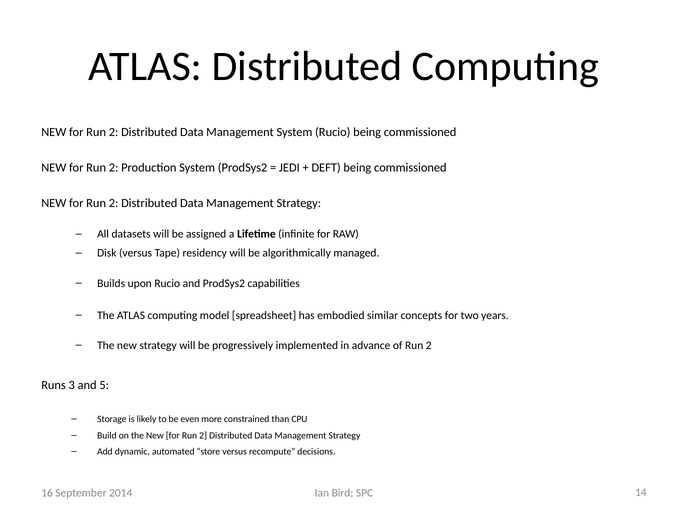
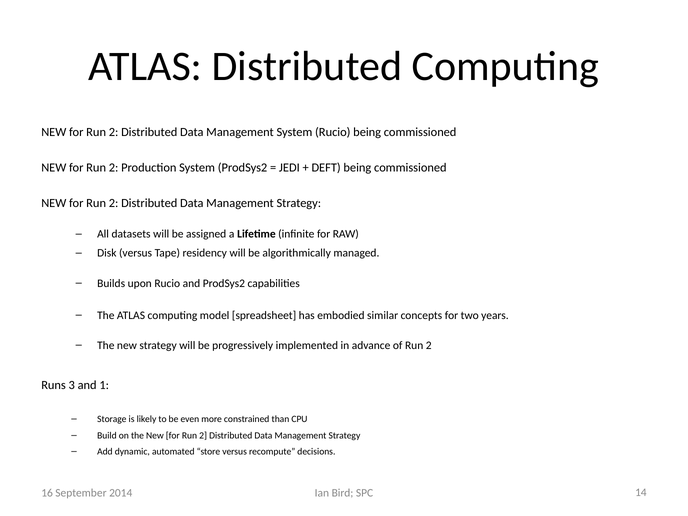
5: 5 -> 1 (104, 385)
